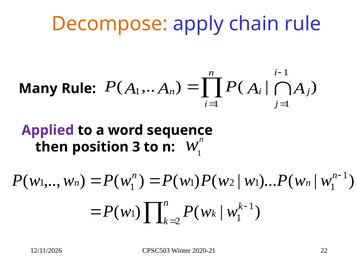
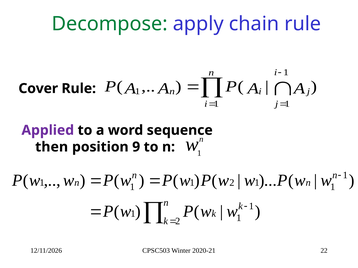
Decompose colour: orange -> green (110, 24)
Many: Many -> Cover (38, 89)
3: 3 -> 9 (136, 147)
